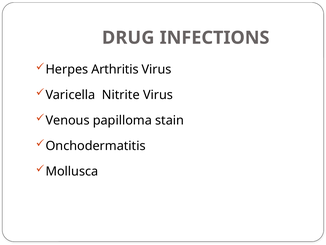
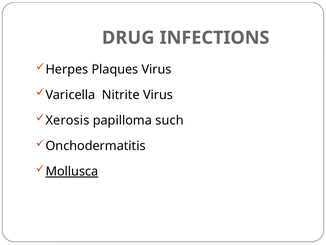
Arthritis: Arthritis -> Plaques (115, 69)
Venous: Venous -> Xerosis (68, 120)
stain: stain -> such (170, 120)
Mollusca underline: none -> present (72, 171)
